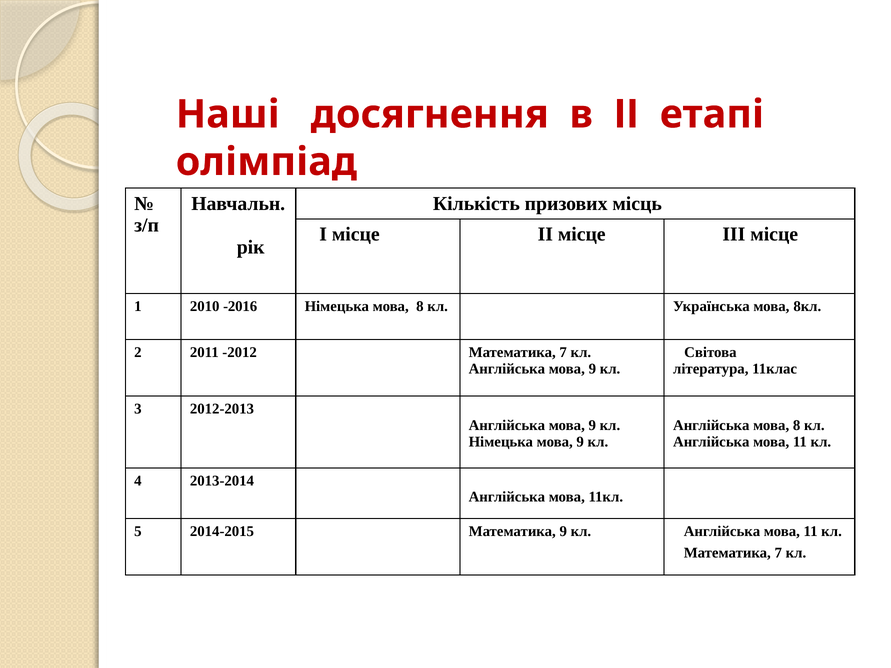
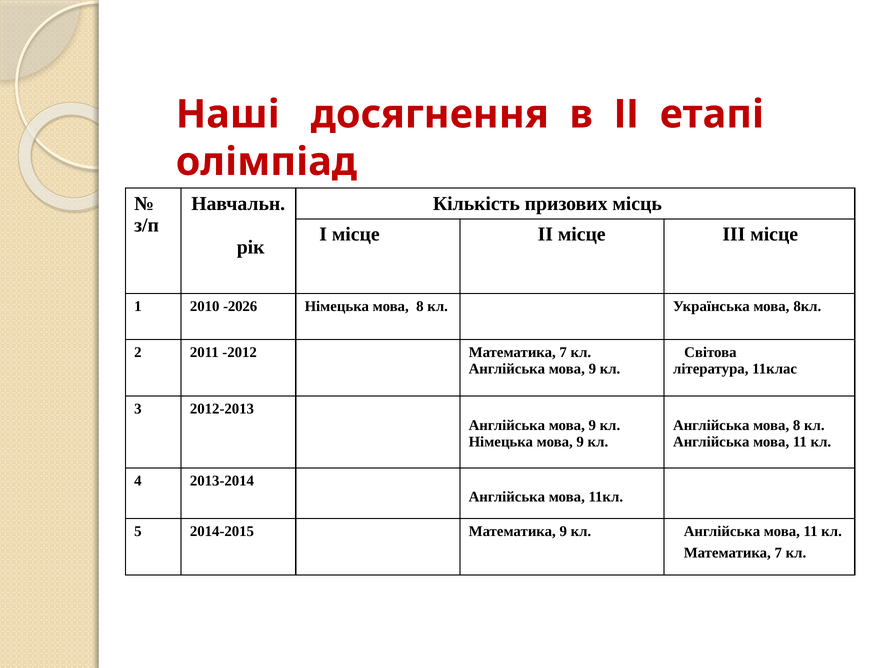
-2016: -2016 -> -2026 (240, 307)
